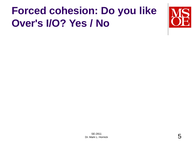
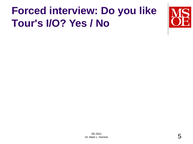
cohesion: cohesion -> interview (74, 11)
Over's: Over's -> Tour's (27, 23)
